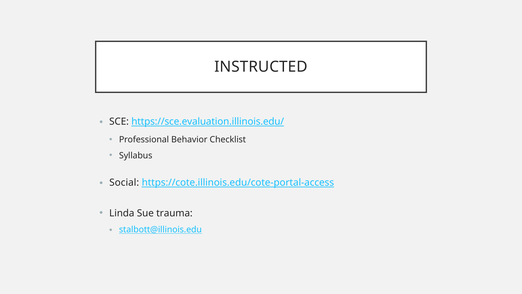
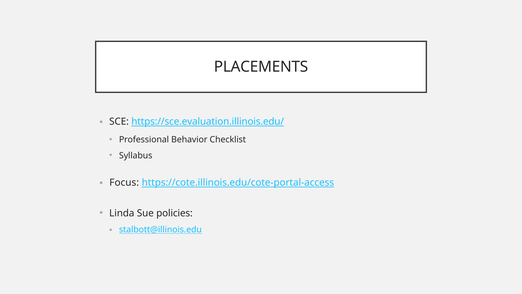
INSTRUCTED: INSTRUCTED -> PLACEMENTS (261, 67)
Social: Social -> Focus (124, 182)
trauma: trauma -> policies (174, 213)
